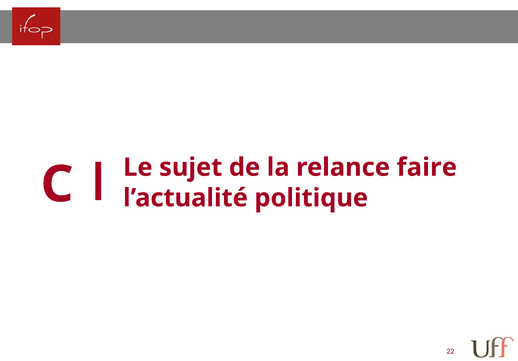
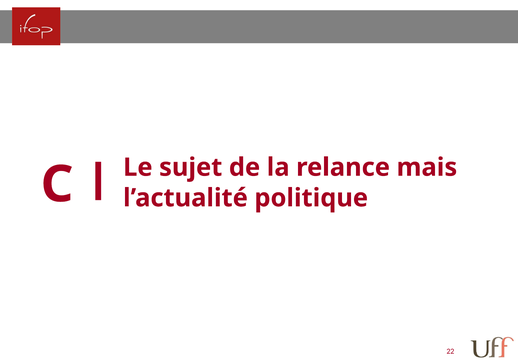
faire: faire -> mais (427, 167)
